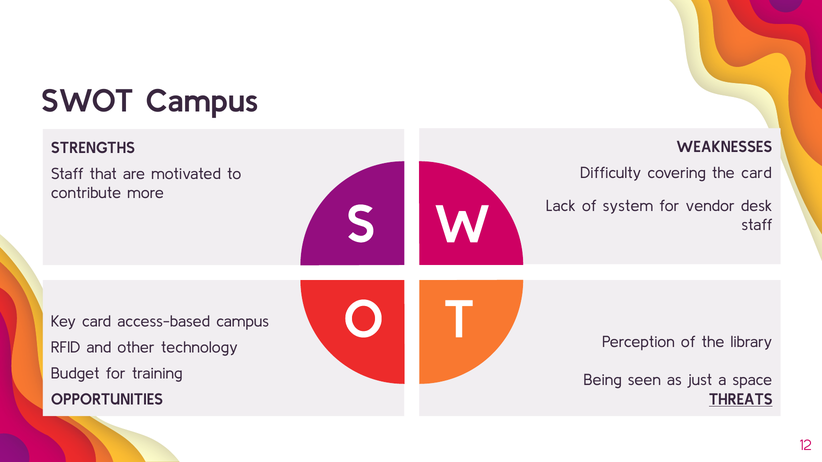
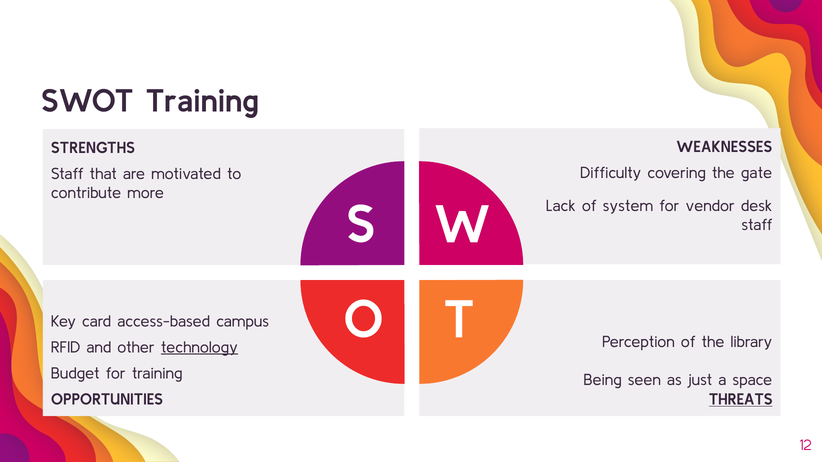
SWOT Campus: Campus -> Training (202, 101)
the card: card -> gate (757, 173)
technology underline: none -> present (199, 348)
